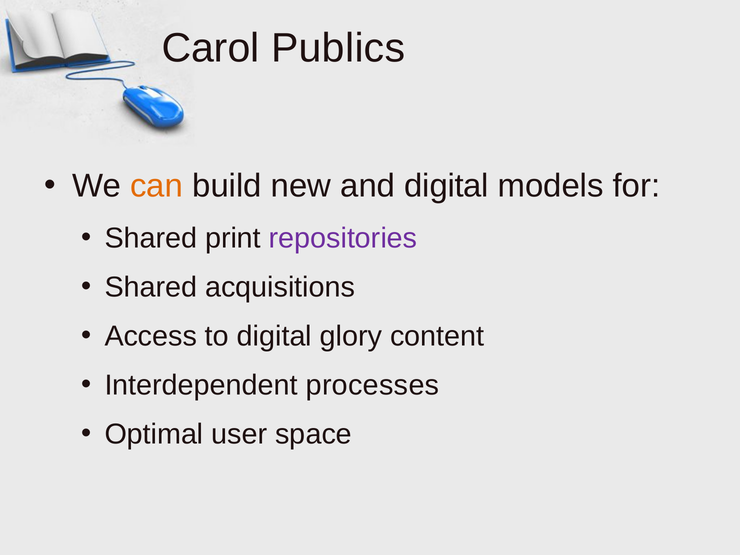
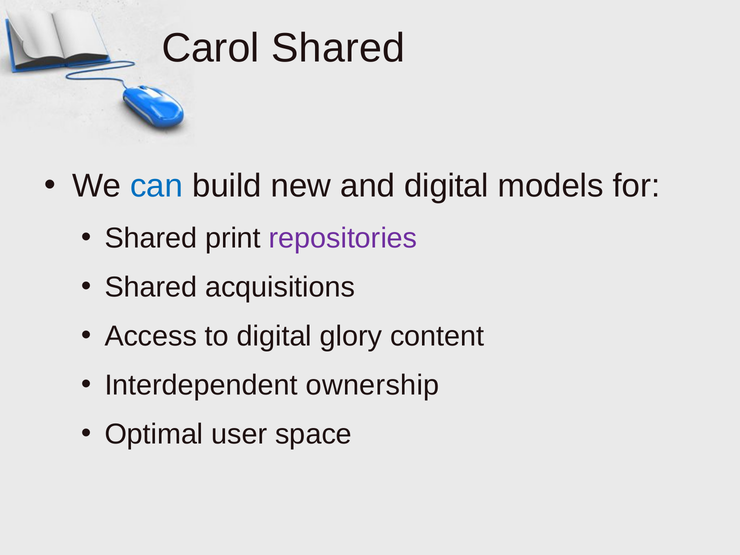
Carol Publics: Publics -> Shared (338, 48)
can colour: orange -> blue (157, 186)
processes: processes -> ownership (372, 385)
